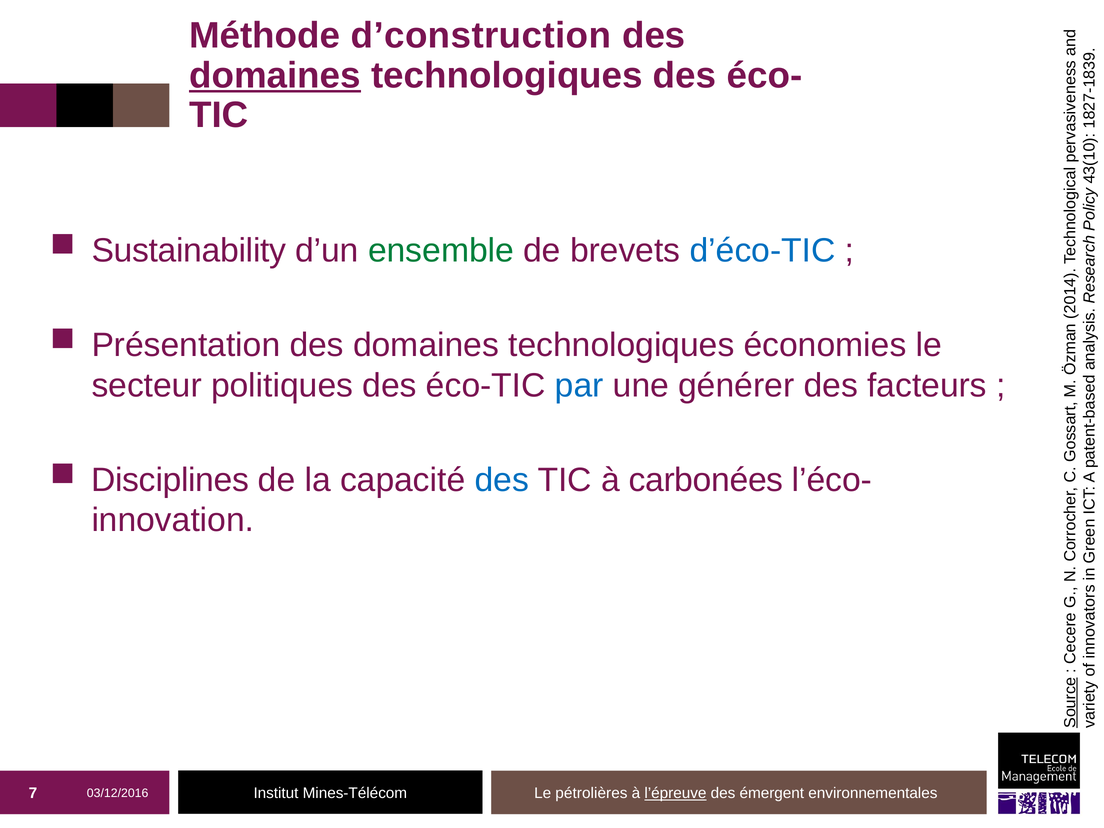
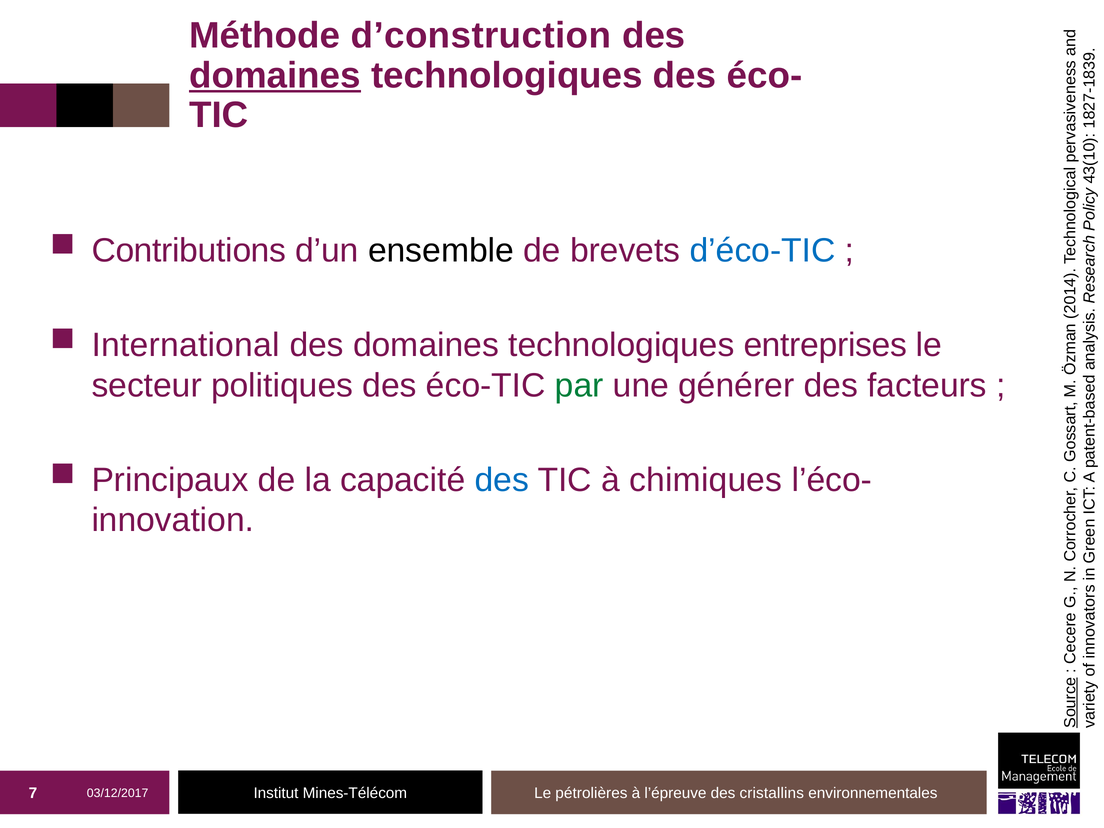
Sustainability: Sustainability -> Contributions (189, 251)
ensemble colour: green -> black (441, 251)
Présentation: Présentation -> International (186, 345)
économies: économies -> entreprises (825, 345)
par colour: blue -> green (579, 386)
Disciplines: Disciplines -> Principaux (170, 480)
carbonées: carbonées -> chimiques (706, 480)
03/12/2016: 03/12/2016 -> 03/12/2017 (118, 793)
l’épreuve underline: present -> none (675, 793)
émergent: émergent -> cristallins (772, 793)
